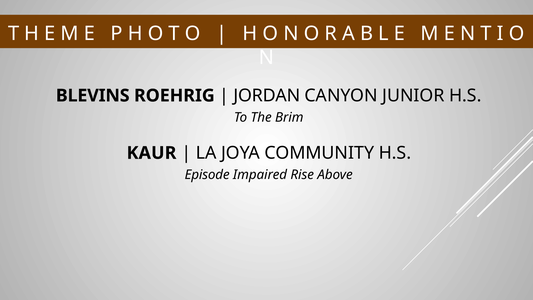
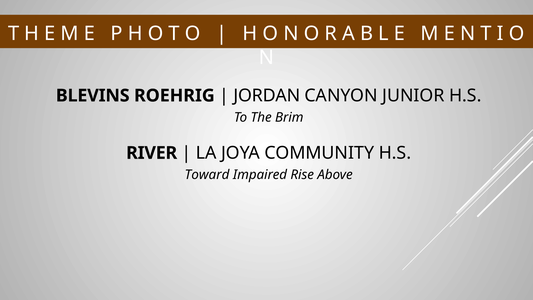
KAUR: KAUR -> RIVER (152, 153)
Episode: Episode -> Toward (207, 175)
